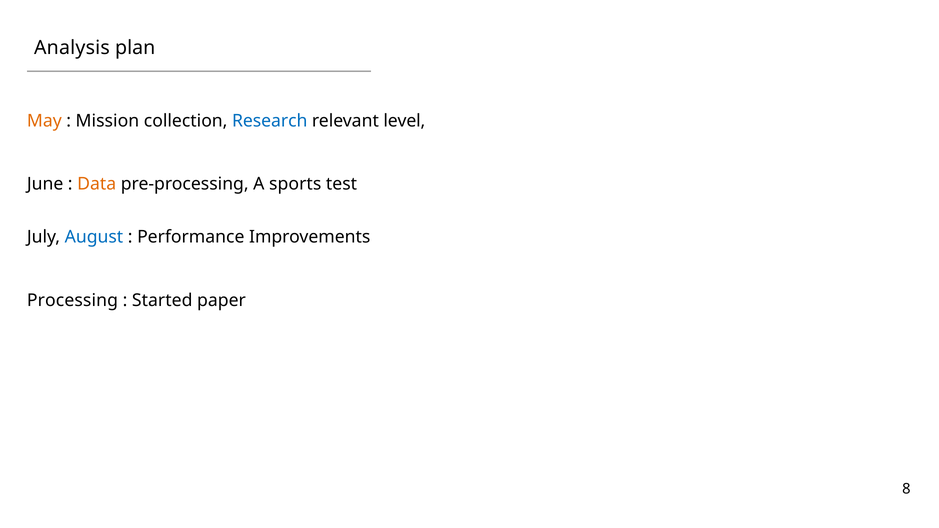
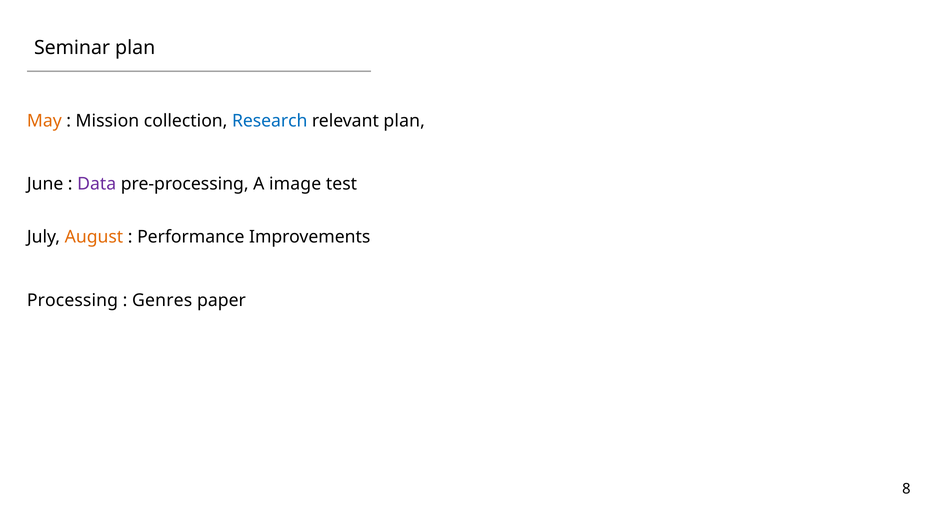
Analysis: Analysis -> Seminar (72, 48)
relevant level: level -> plan (404, 121)
Data colour: orange -> purple (97, 184)
sports: sports -> image (295, 184)
August colour: blue -> orange (94, 237)
Started: Started -> Genres (162, 300)
